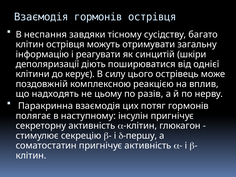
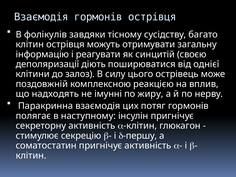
неспання: неспання -> фолікулів (45, 34)
шкіри: шкіри -> своєю (192, 54)
керує: керує -> залоз (80, 74)
цьому: цьому -> імунні (108, 94)
разів: разів -> жиру (151, 94)
